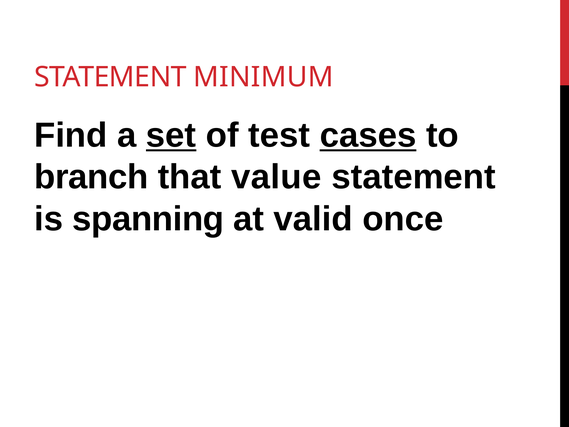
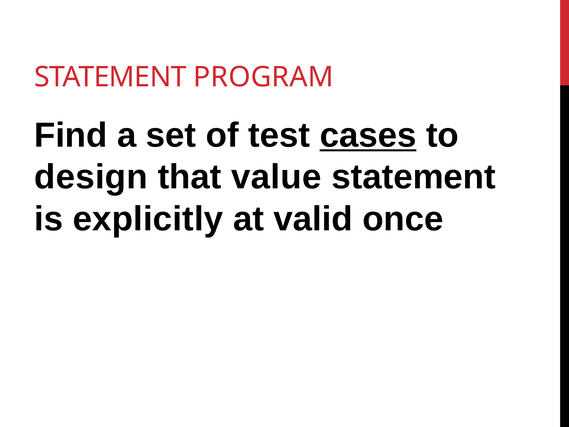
MINIMUM: MINIMUM -> PROGRAM (263, 77)
set underline: present -> none (171, 135)
branch: branch -> design (91, 177)
spanning: spanning -> explicitly (148, 219)
